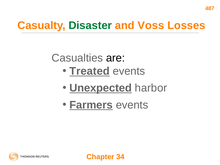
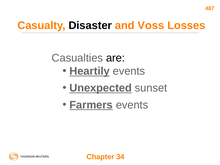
Disaster colour: green -> black (90, 25)
Treated: Treated -> Heartily (90, 71)
harbor: harbor -> sunset (151, 88)
